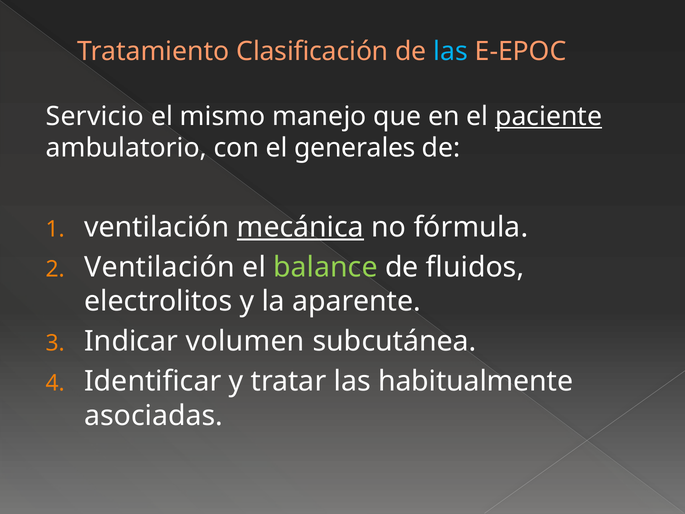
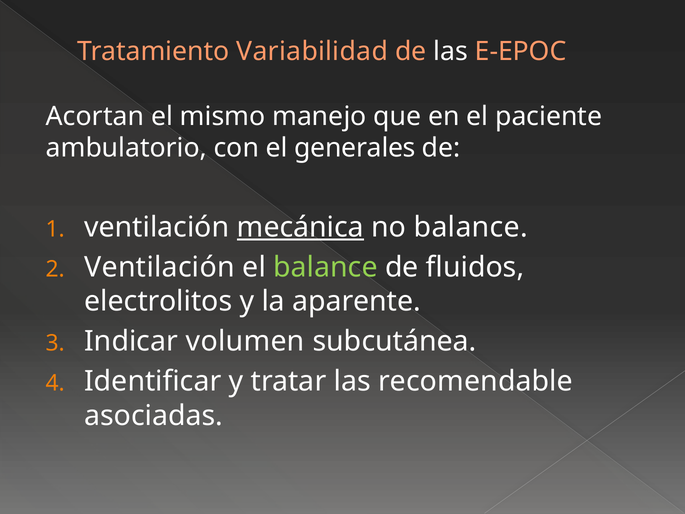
Clasificación: Clasificación -> Variabilidad (312, 51)
las colour: light blue -> white (451, 51)
Servicio: Servicio -> Acortan (95, 116)
paciente underline: present -> none (549, 116)
no fórmula: fórmula -> balance (471, 227)
habitualmente: habitualmente -> recomendable (476, 381)
